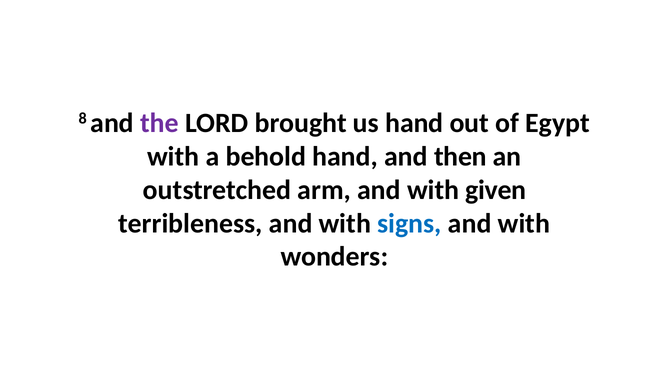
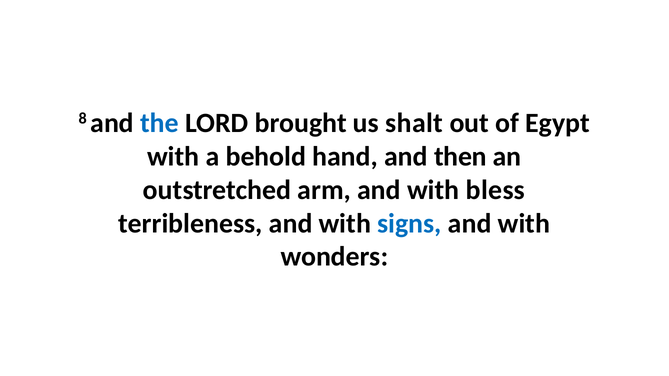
the colour: purple -> blue (160, 123)
us hand: hand -> shalt (414, 123)
given: given -> bless (495, 190)
